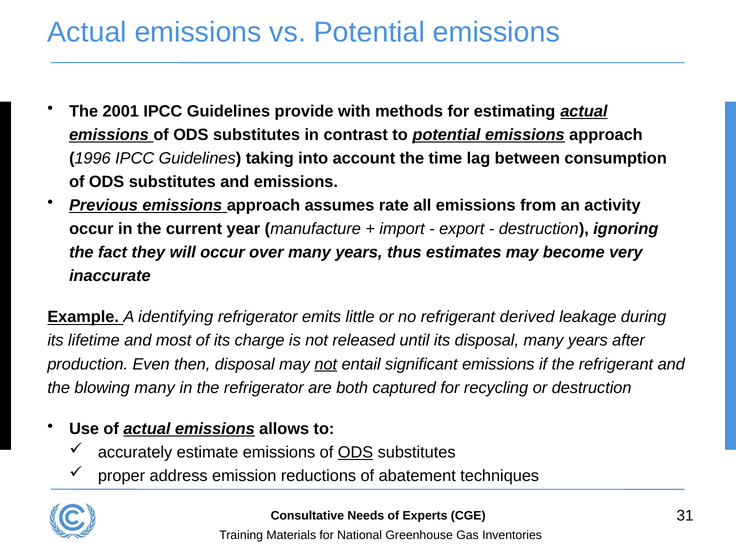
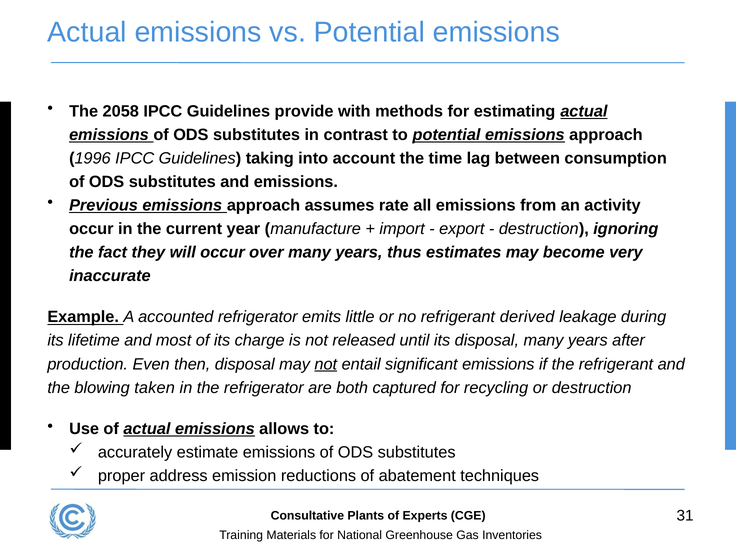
2001: 2001 -> 2058 (121, 111)
identifying: identifying -> accounted (176, 317)
blowing many: many -> taken (155, 388)
ODS underline: present -> none (356, 452)
Needs: Needs -> Plants (366, 516)
